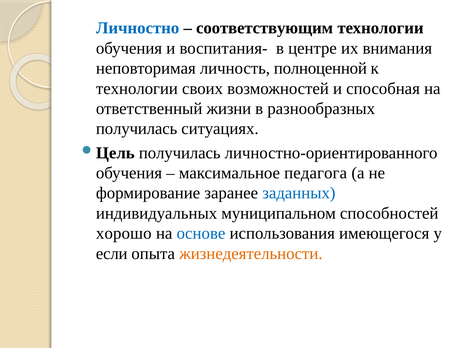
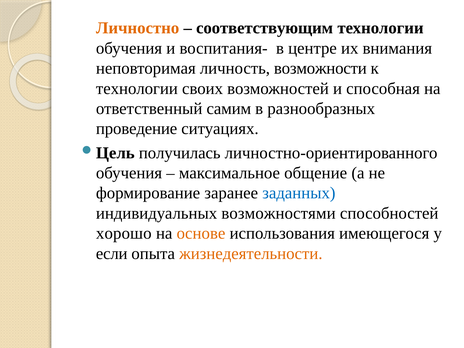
Личностно colour: blue -> orange (138, 28)
полноценной: полноценной -> возможности (320, 68)
жизни: жизни -> самим (229, 109)
получилась: получилась -> проведение (137, 129)
педагога: педагога -> общение (316, 173)
муниципальном: муниципальном -> возможностями (278, 213)
основе colour: blue -> orange (201, 233)
